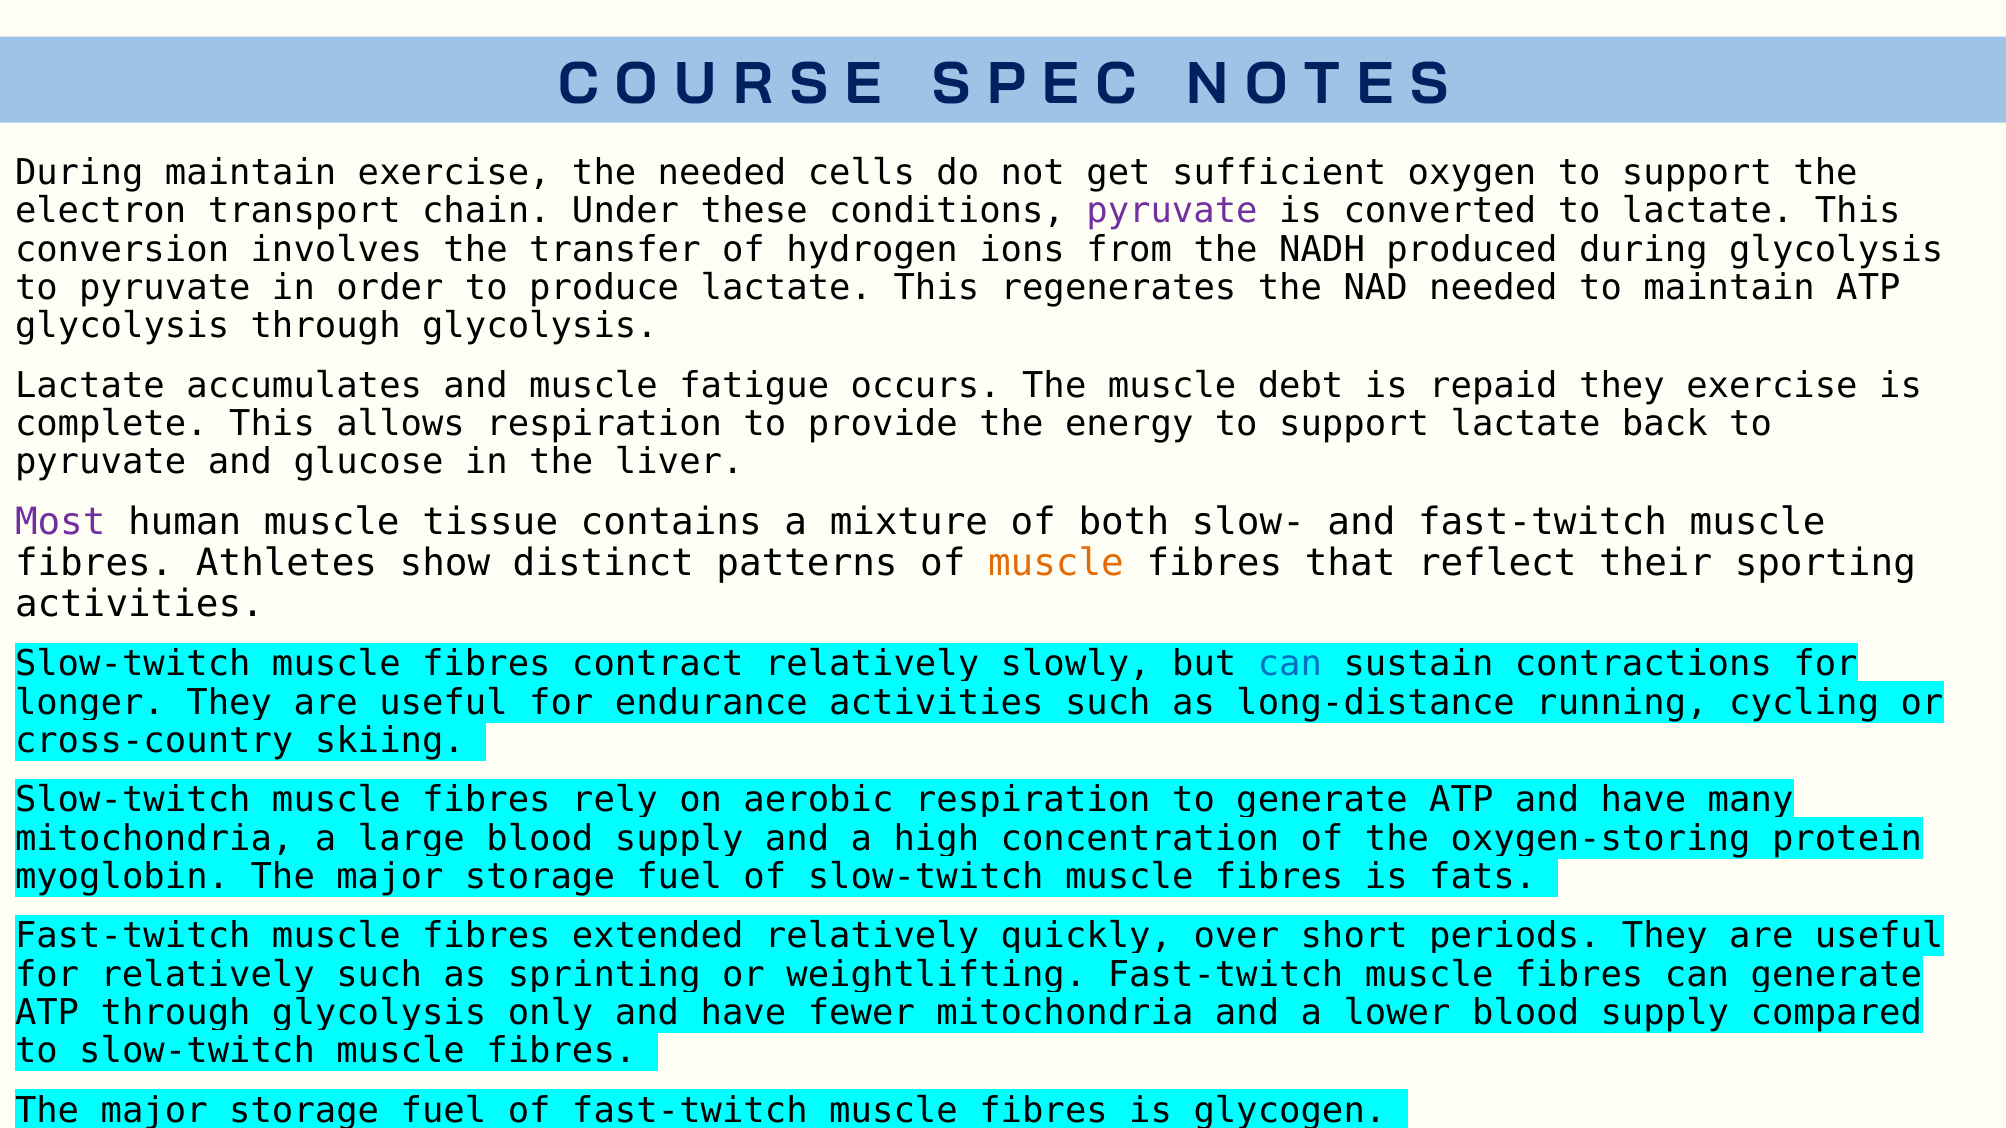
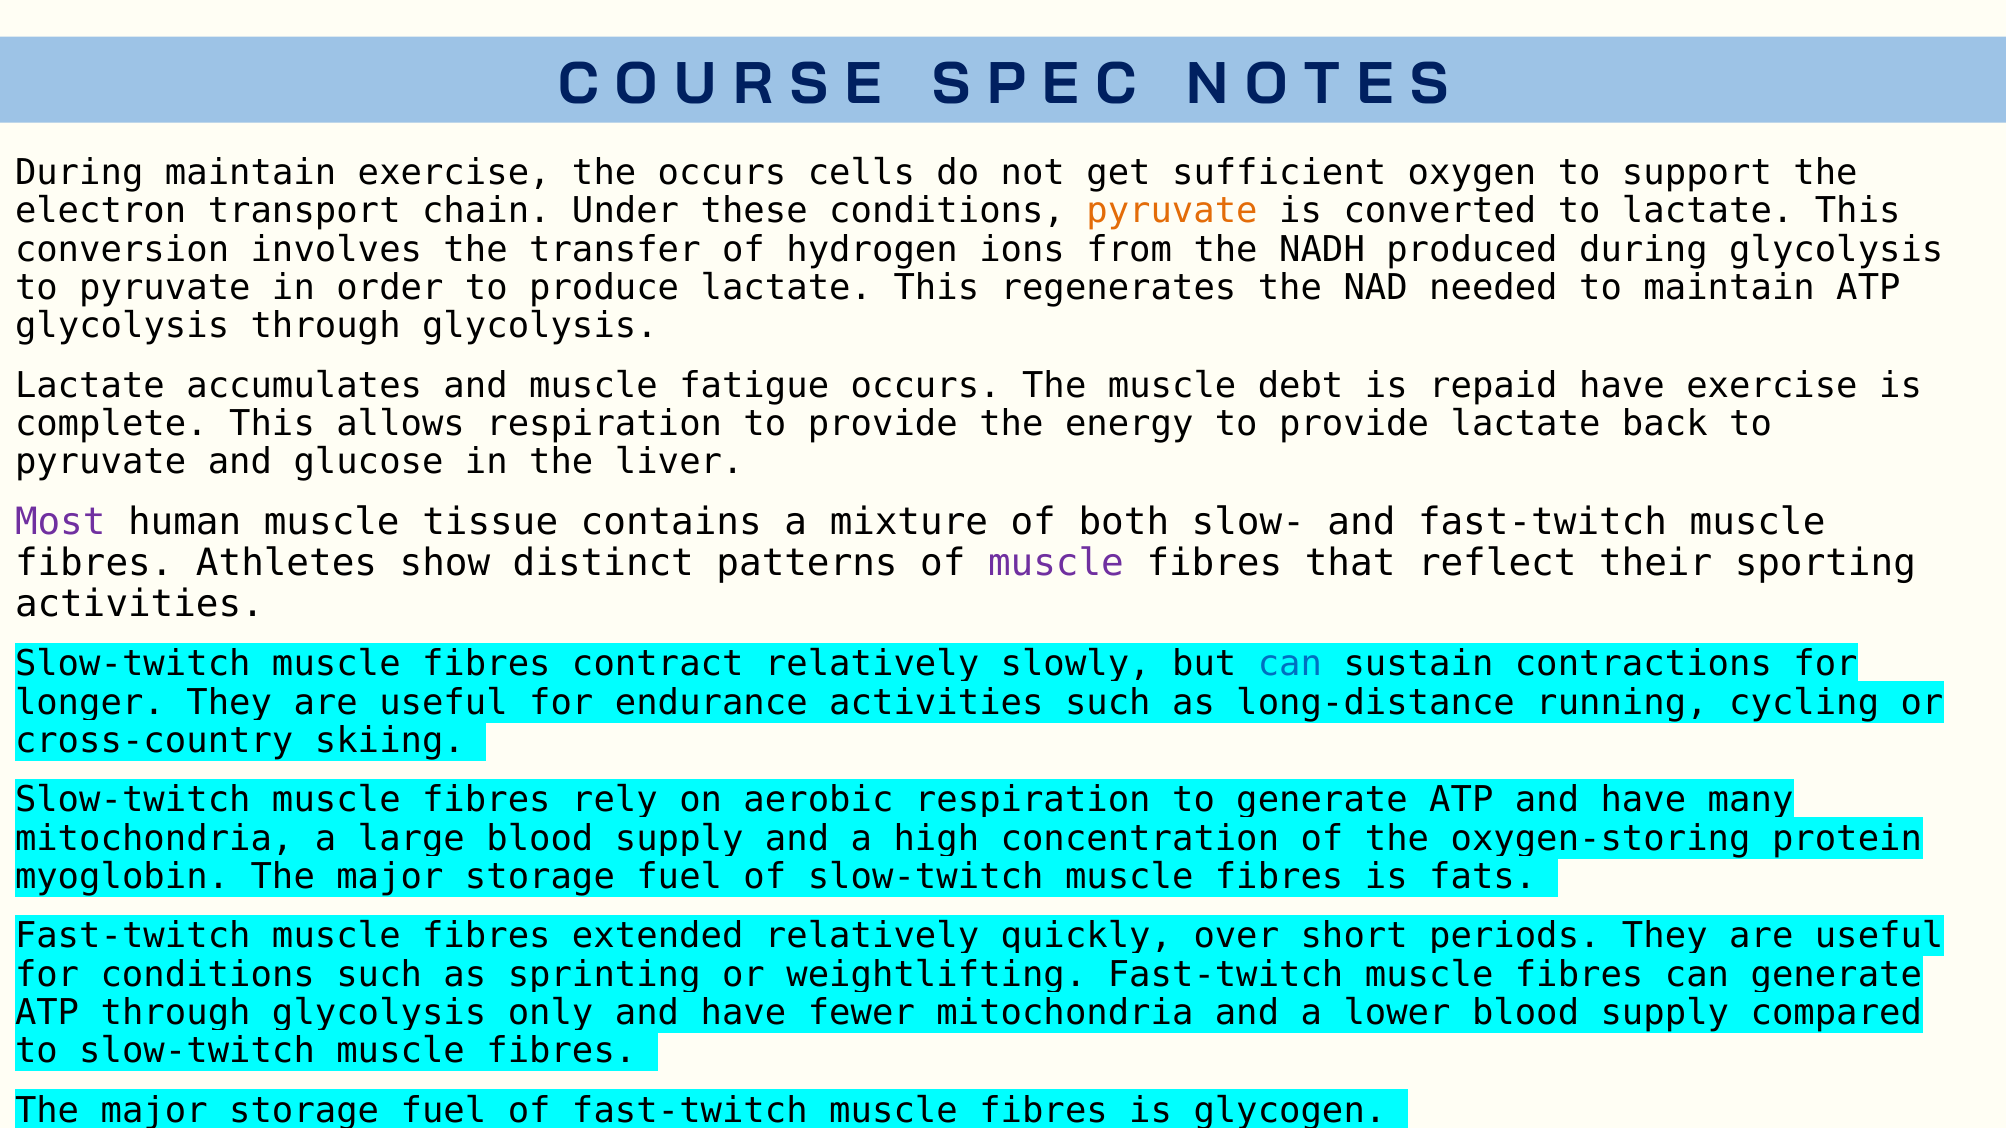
the needed: needed -> occurs (722, 173)
pyruvate colour: purple -> orange (1172, 211)
repaid they: they -> have (1622, 385)
energy to support: support -> provide (1354, 424)
muscle colour: orange -> purple (1056, 563)
for relatively: relatively -> conditions (208, 975)
